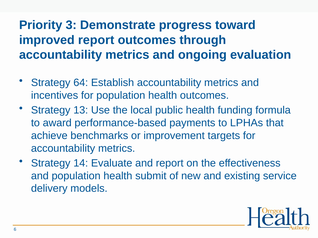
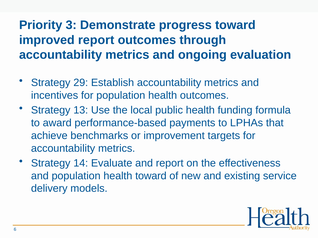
64: 64 -> 29 (81, 83)
health submit: submit -> toward (151, 176)
